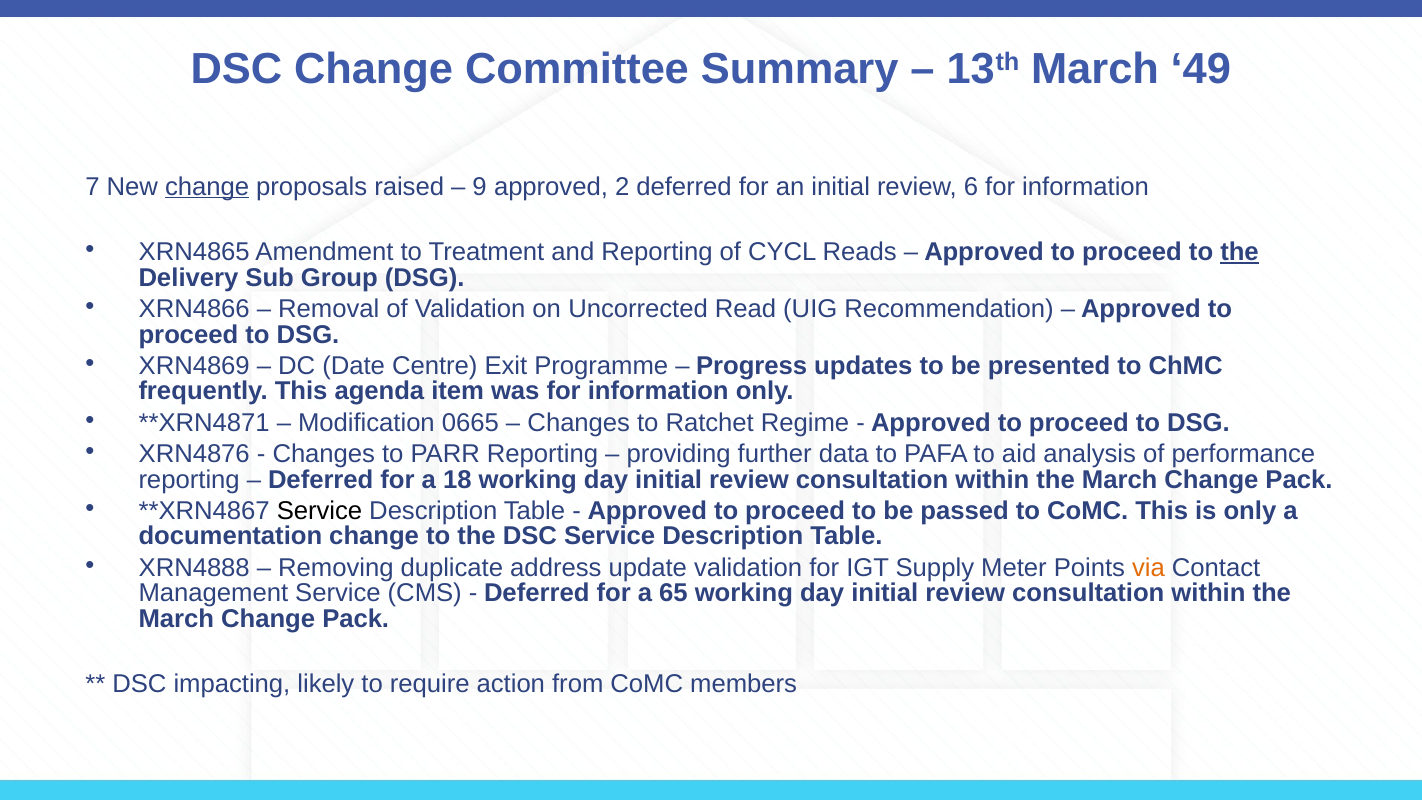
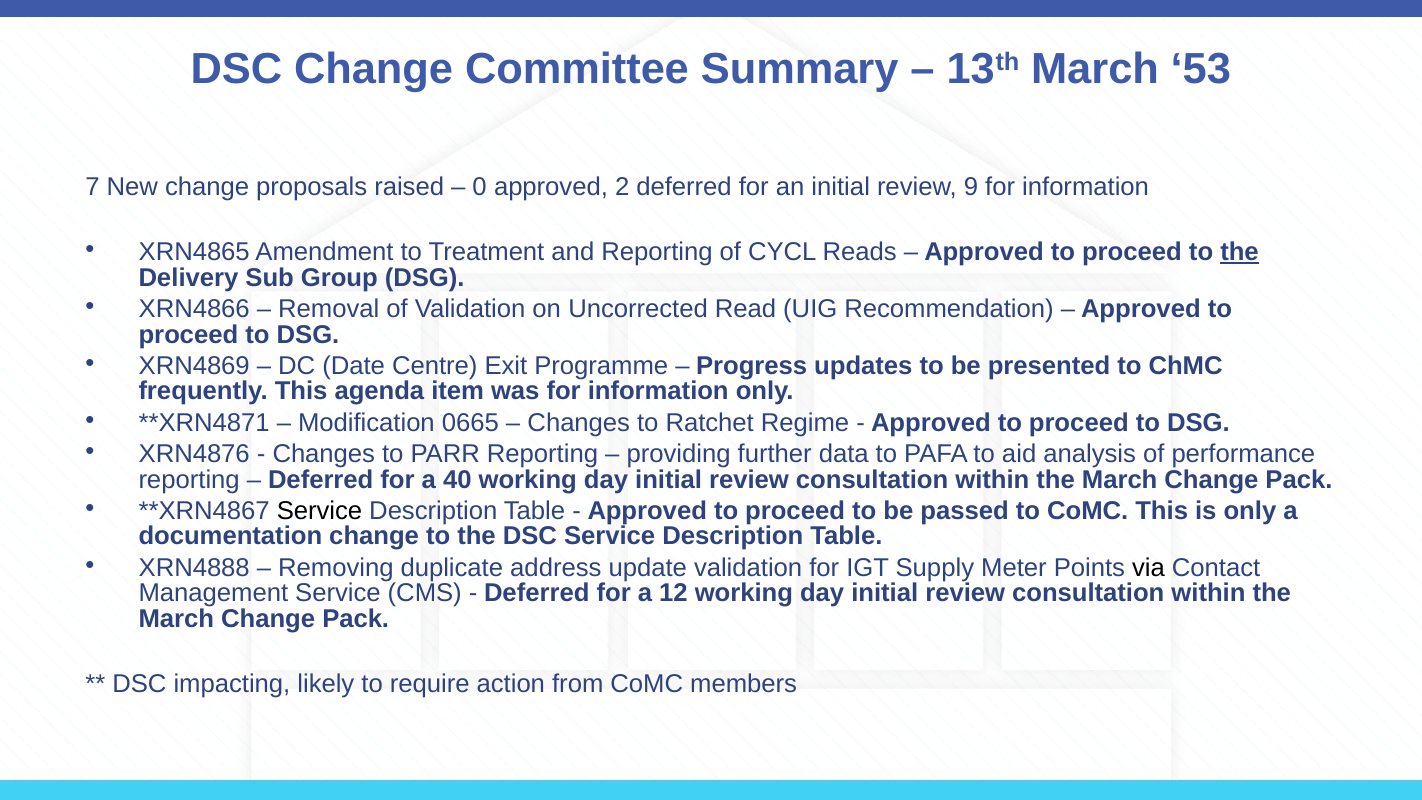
49: 49 -> 53 (1201, 69)
change underline: present -> none (207, 187)
9: 9 -> 0 (480, 187)
6: 6 -> 9 (971, 187)
18: 18 -> 40 (457, 479)
via colour: orange -> black (1148, 568)
65: 65 -> 12 (673, 593)
